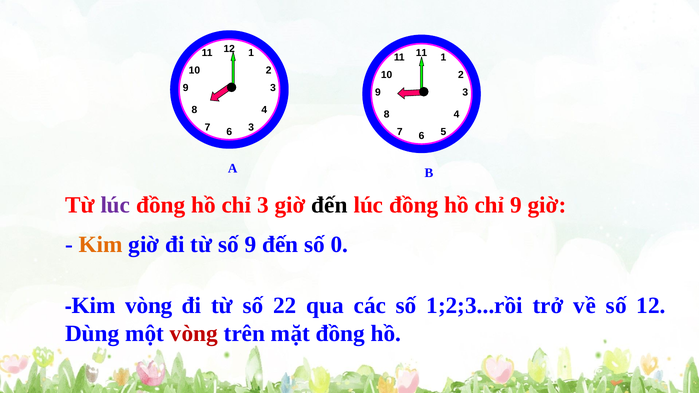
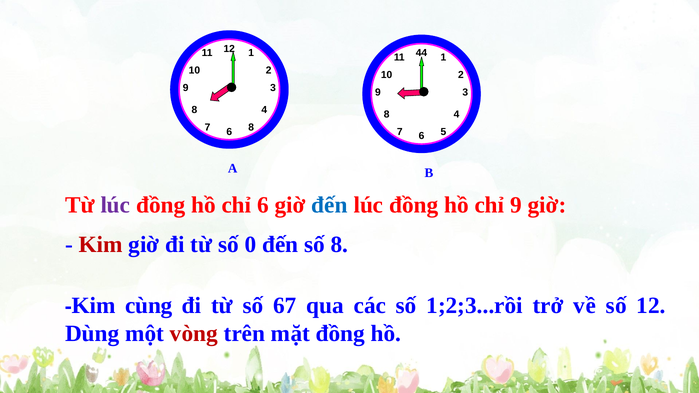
1 11: 11 -> 44 (421, 53)
6 3: 3 -> 8 (251, 127)
chỉ 3: 3 -> 6 (263, 205)
đến colour: black -> blue (330, 205)
Kim colour: orange -> red (101, 245)
số 9: 9 -> 0 (250, 245)
số 0: 0 -> 8 (339, 245)
Kim vòng: vòng -> cùng (149, 306)
22: 22 -> 67 (285, 306)
